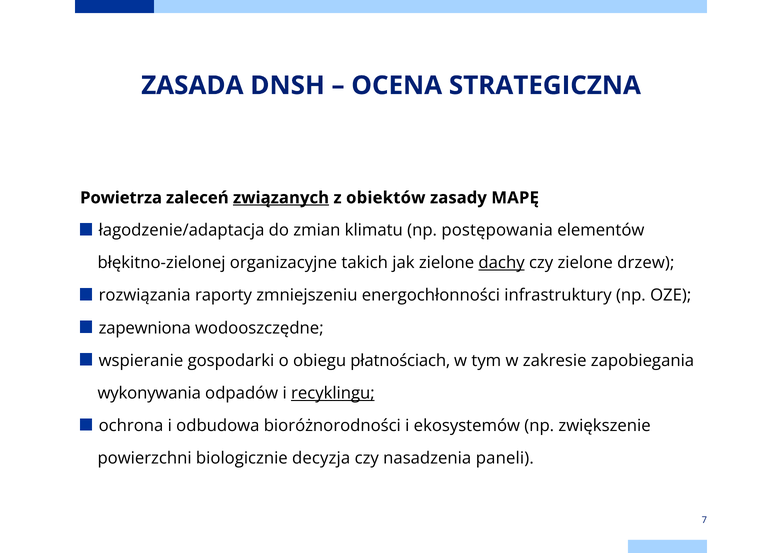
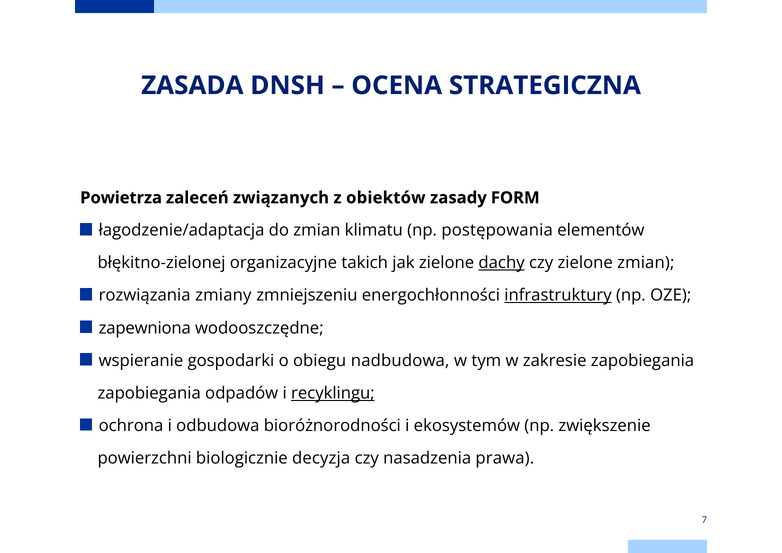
związanych underline: present -> none (281, 198)
MAPĘ: MAPĘ -> FORM (515, 198)
zielone drzew: drzew -> zmian (646, 263)
raporty: raporty -> zmiany (223, 295)
infrastruktury underline: none -> present (558, 295)
płatnościach: płatnościach -> nadbudowa (400, 360)
wykonywania: wykonywania -> zapobiegania (149, 393)
paneli: paneli -> prawa (505, 458)
